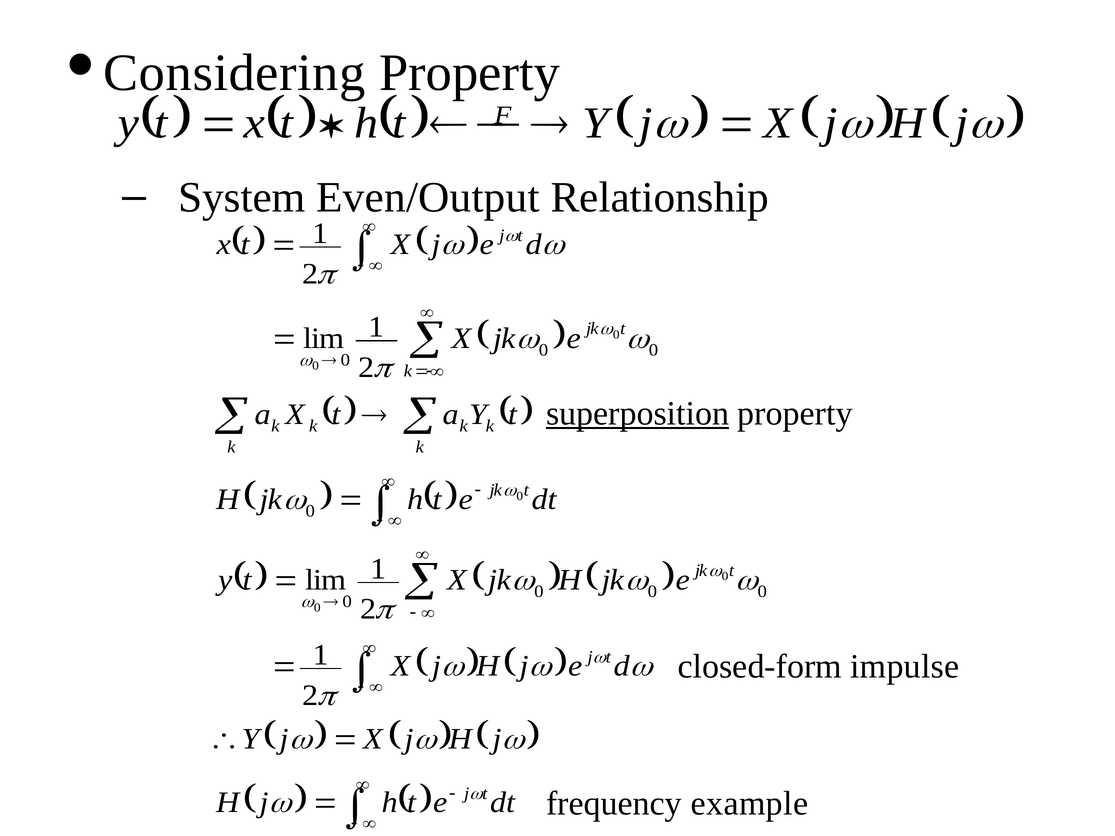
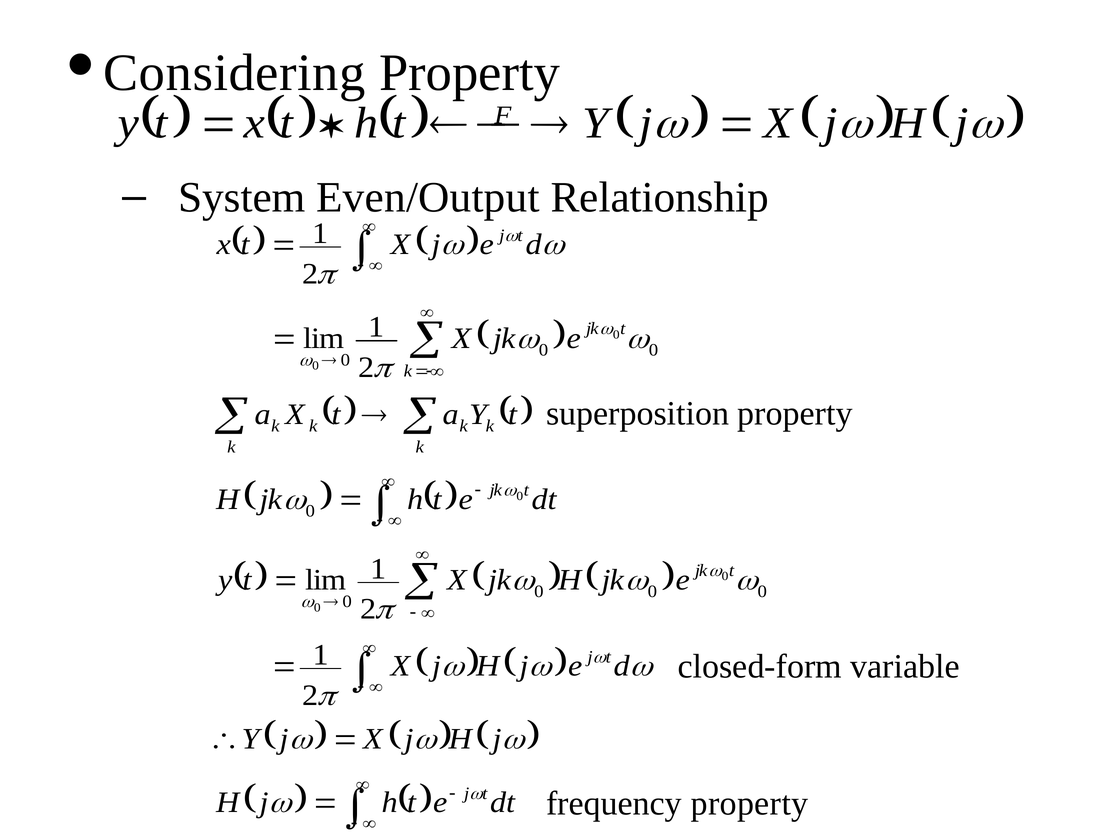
superposition underline: present -> none (638, 414)
impulse: impulse -> variable (905, 667)
frequency example: example -> property (750, 804)
